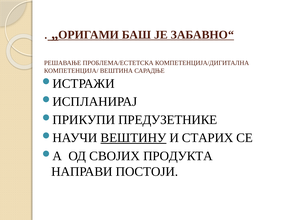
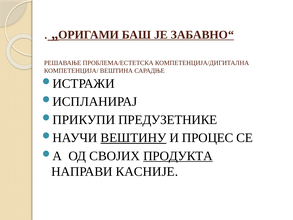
СТАРИХ: СТАРИХ -> ПРОЦЕС (208, 138)
ПРОДУКТА underline: none -> present (178, 156)
ПОСТОЈИ: ПОСТОЈИ -> КАСНИЈЕ (147, 171)
